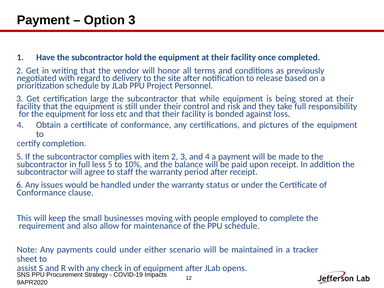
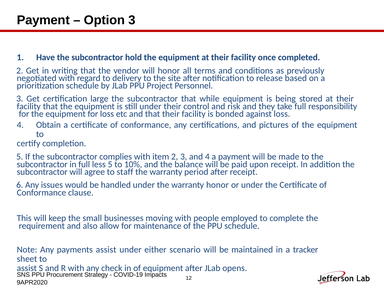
warranty status: status -> honor (217, 185)
payments could: could -> assist (106, 250)
